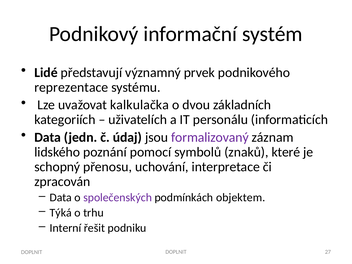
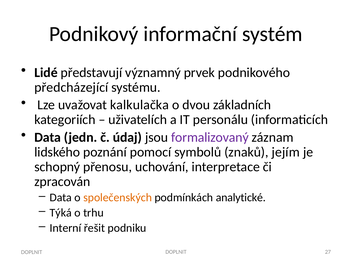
reprezentace: reprezentace -> předcházející (71, 87)
které: které -> jejím (286, 152)
společenských colour: purple -> orange (118, 198)
objektem: objektem -> analytické (241, 198)
